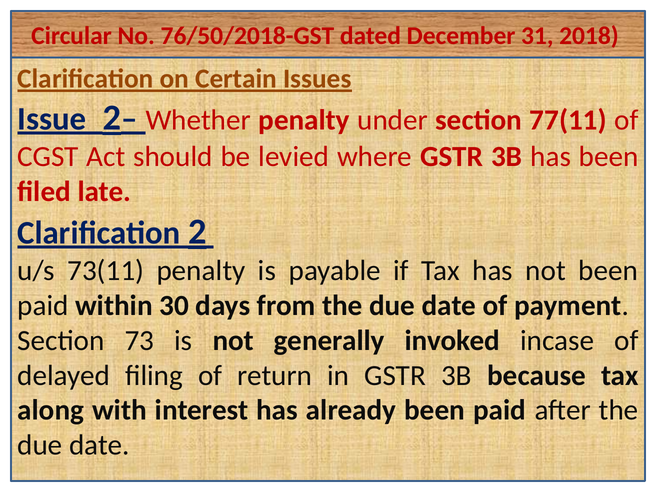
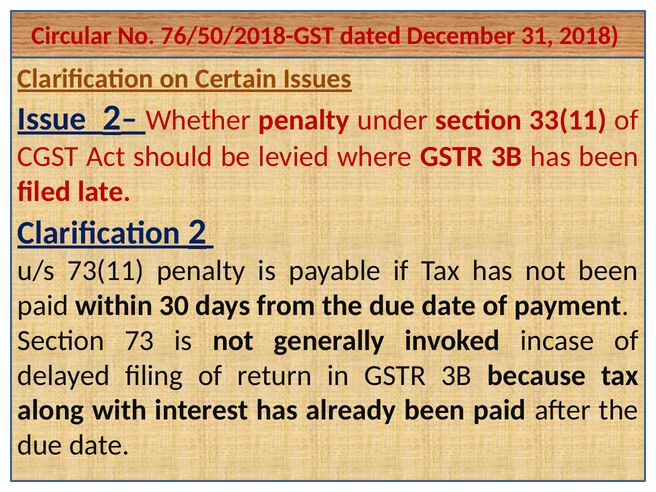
77(11: 77(11 -> 33(11 (568, 120)
